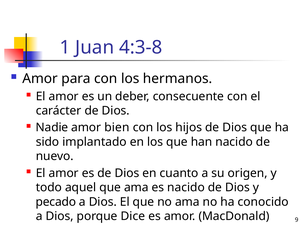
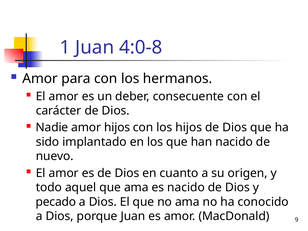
4:3-8: 4:3-8 -> 4:0-8 (141, 48)
amor bien: bien -> hijos (117, 128)
porque Dice: Dice -> Juan (133, 216)
